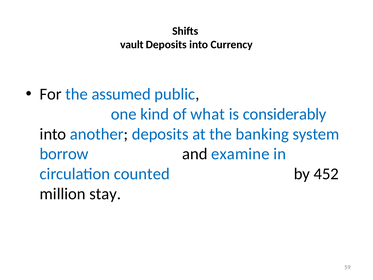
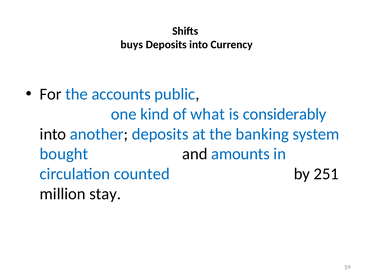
vault: vault -> buys (132, 45)
assumed: assumed -> accounts (121, 94)
borrow: borrow -> bought (64, 154)
examine: examine -> amounts (240, 154)
452: 452 -> 251 (326, 174)
